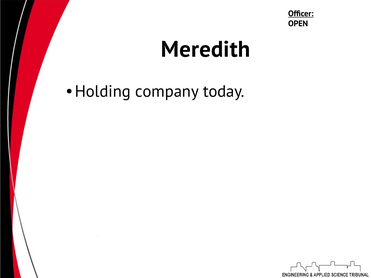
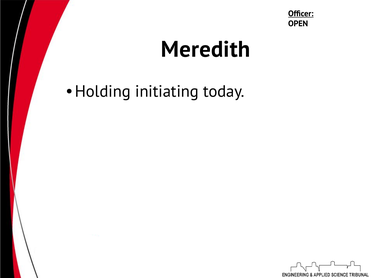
company: company -> initiating (167, 91)
